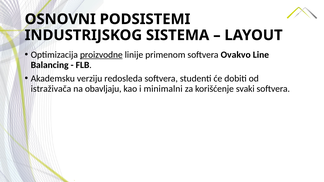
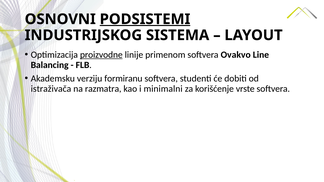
PODSISTEMI underline: none -> present (145, 19)
redosleda: redosleda -> formiranu (123, 79)
obavljaju: obavljaju -> razmatra (103, 89)
svaki: svaki -> vrste (245, 89)
